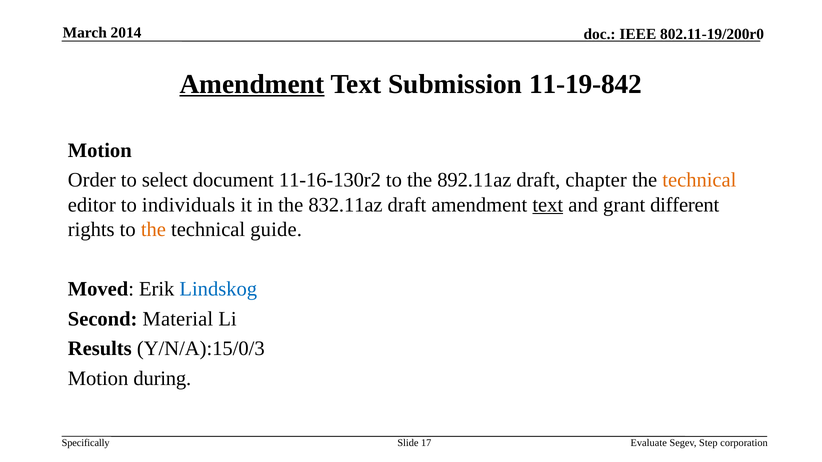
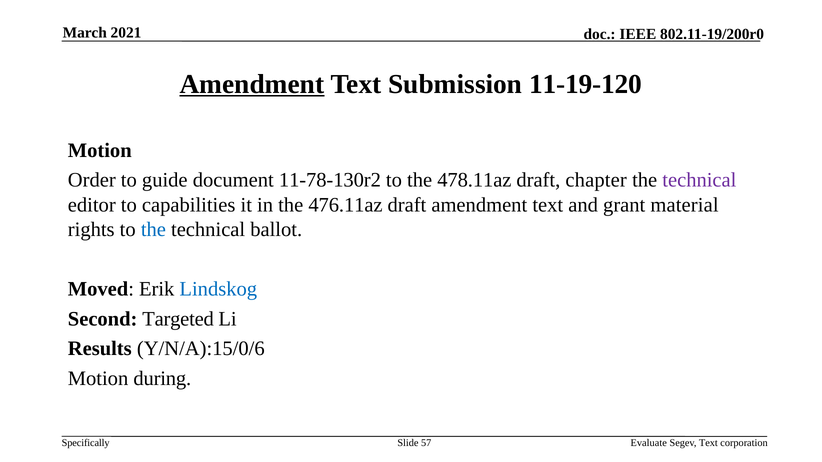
2014: 2014 -> 2021 (126, 33)
11-19-842: 11-19-842 -> 11-19-120 (586, 84)
select: select -> guide (165, 180)
11-16-130r2: 11-16-130r2 -> 11-78-130r2 (330, 180)
892.11az: 892.11az -> 478.11az (474, 180)
technical colour: orange -> purple (699, 180)
individuals: individuals -> capabilities (189, 205)
832.11az: 832.11az -> 476.11az (345, 205)
text underline: present -> none (548, 205)
different: different -> material (685, 205)
the colour: orange -> blue (153, 230)
guide: guide -> ballot (276, 230)
Material: Material -> Targeted (178, 319)
Y/N/A):15/0/3: Y/N/A):15/0/3 -> Y/N/A):15/0/6 (201, 349)
17: 17 -> 57 (426, 443)
Segev Step: Step -> Text (708, 443)
